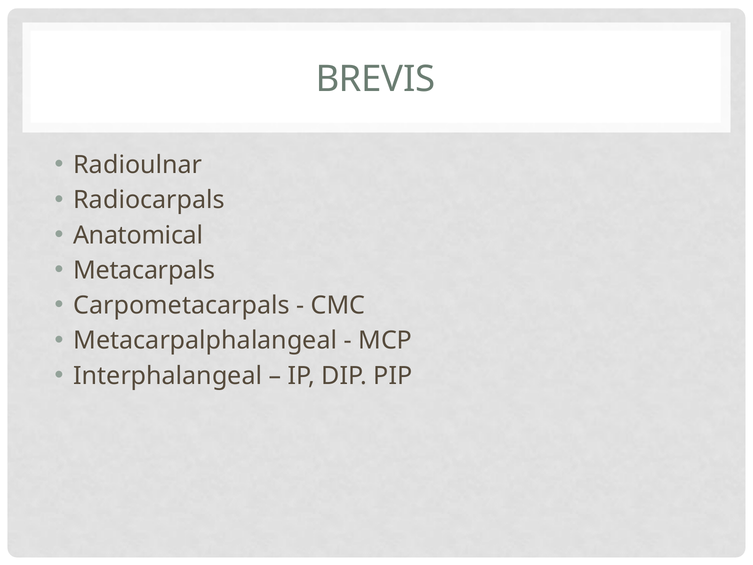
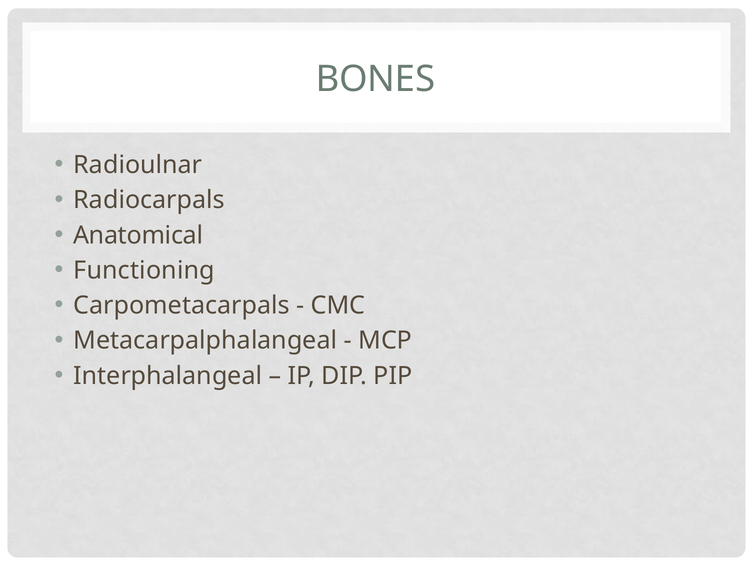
BREVIS: BREVIS -> BONES (375, 79)
Metacarpals: Metacarpals -> Functioning (144, 270)
